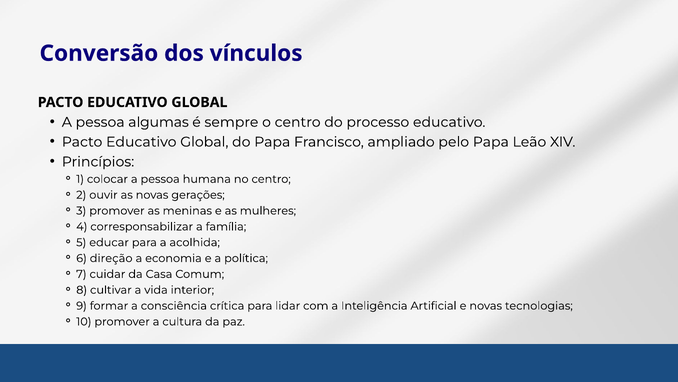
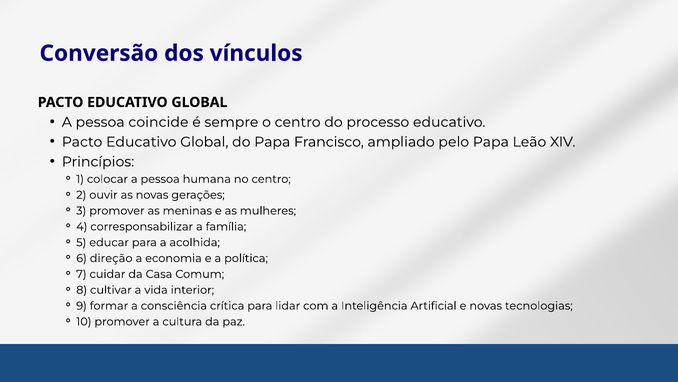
algumas: algumas -> coincide (158, 122)
